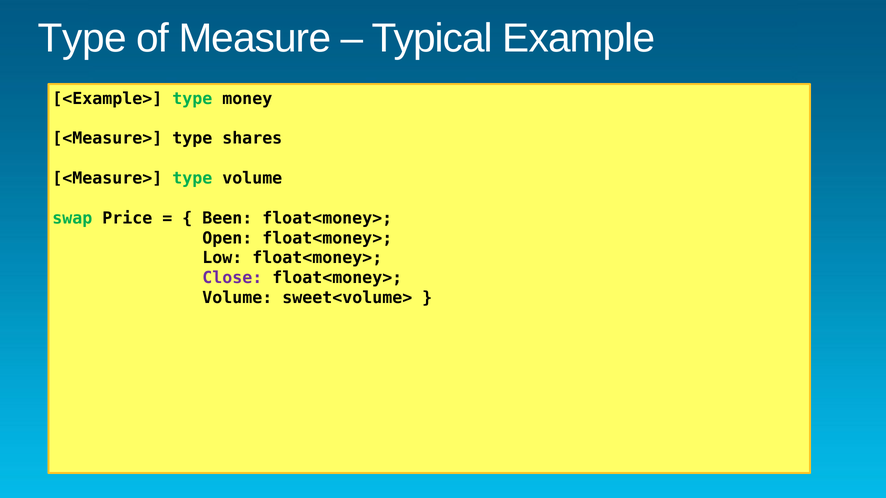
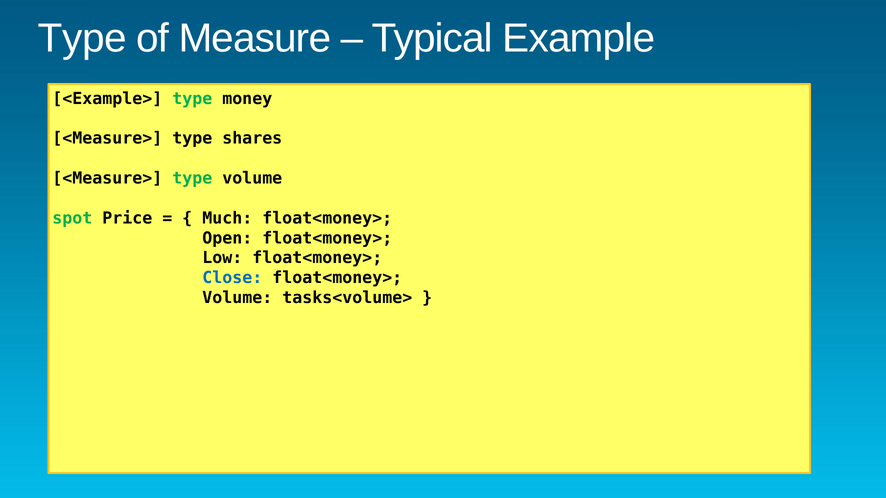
swap: swap -> spot (72, 218)
Been: Been -> Much (227, 218)
Close colour: purple -> blue (232, 278)
sweet<volume>: sweet<volume> -> tasks<volume> (347, 298)
